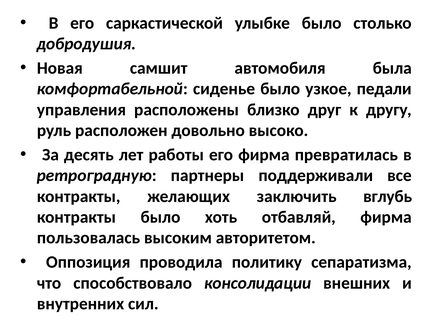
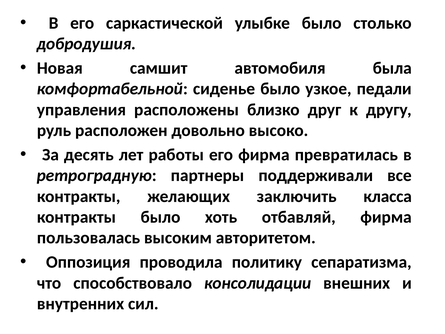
вглубь: вглубь -> класса (388, 196)
